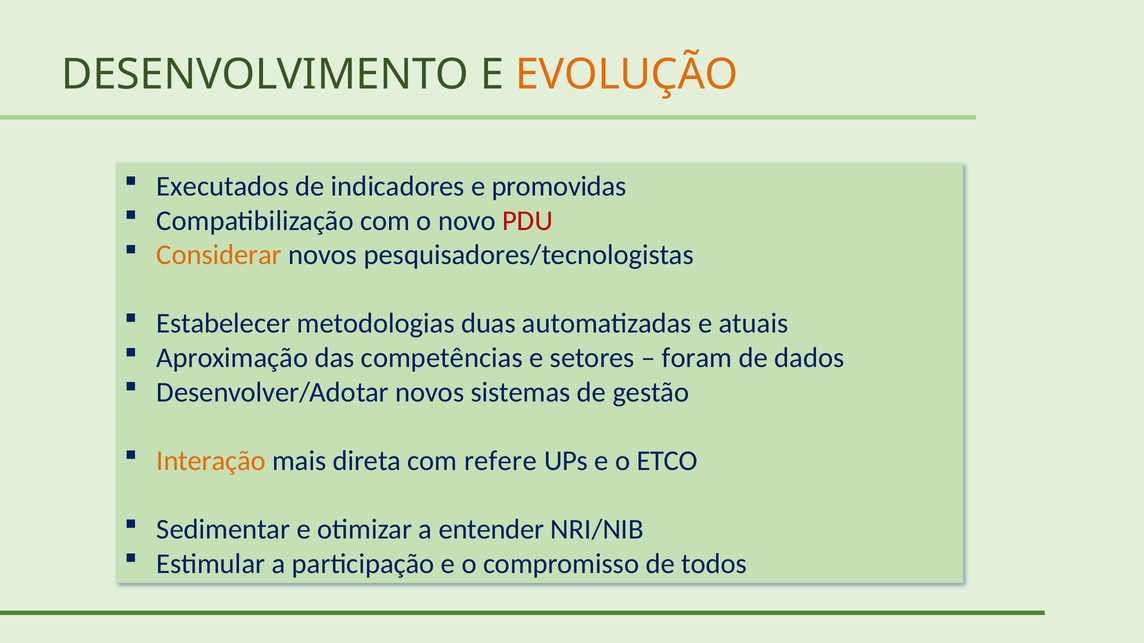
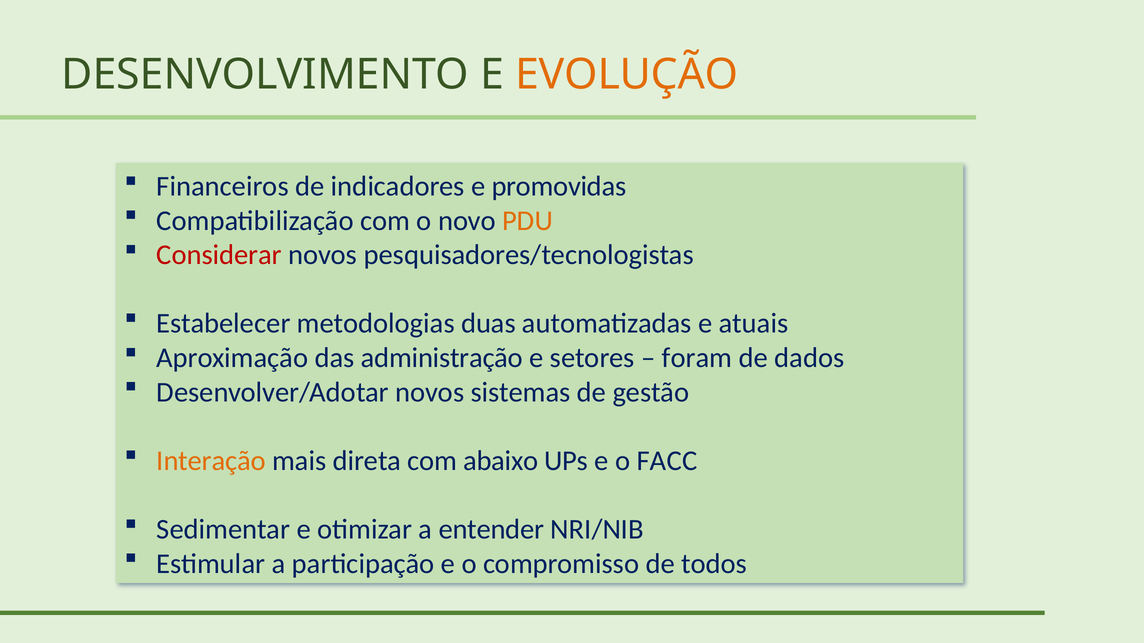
Executados: Executados -> Financeiros (223, 187)
PDU colour: red -> orange (527, 221)
Considerar colour: orange -> red (219, 255)
competências: competências -> administração (442, 358)
refere: refere -> abaixo (501, 461)
ETCO: ETCO -> FACC (667, 461)
